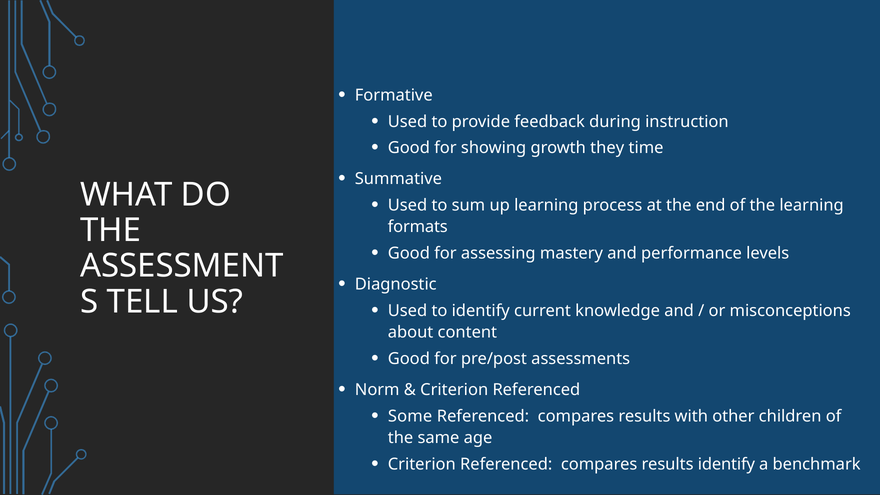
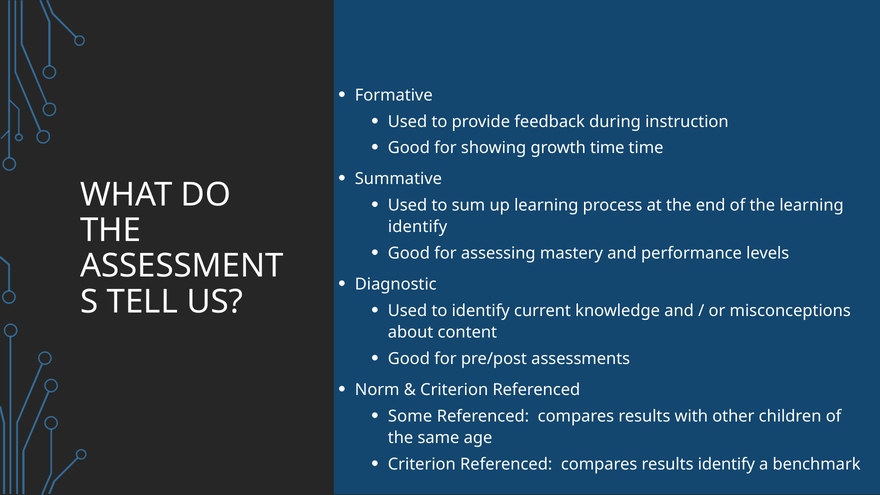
growth they: they -> time (607, 148)
formats: formats -> identify (418, 227)
